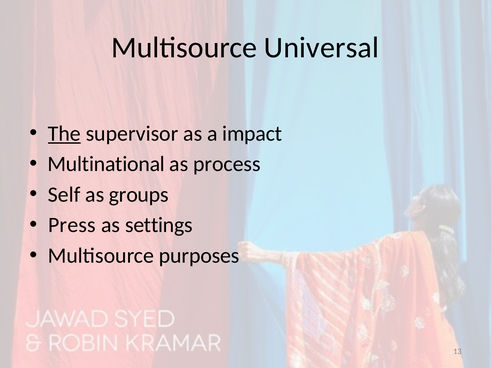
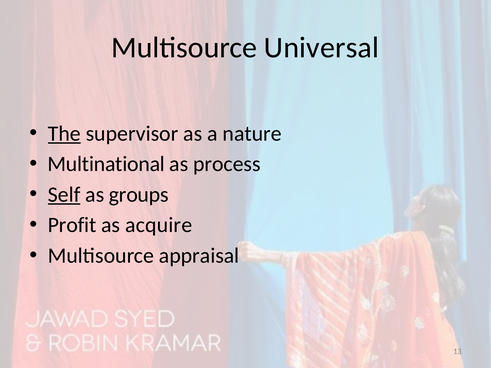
impact: impact -> nature (252, 134)
Self underline: none -> present (64, 195)
Press: Press -> Profit (72, 225)
settings: settings -> acquire (159, 225)
purposes: purposes -> appraisal (199, 256)
